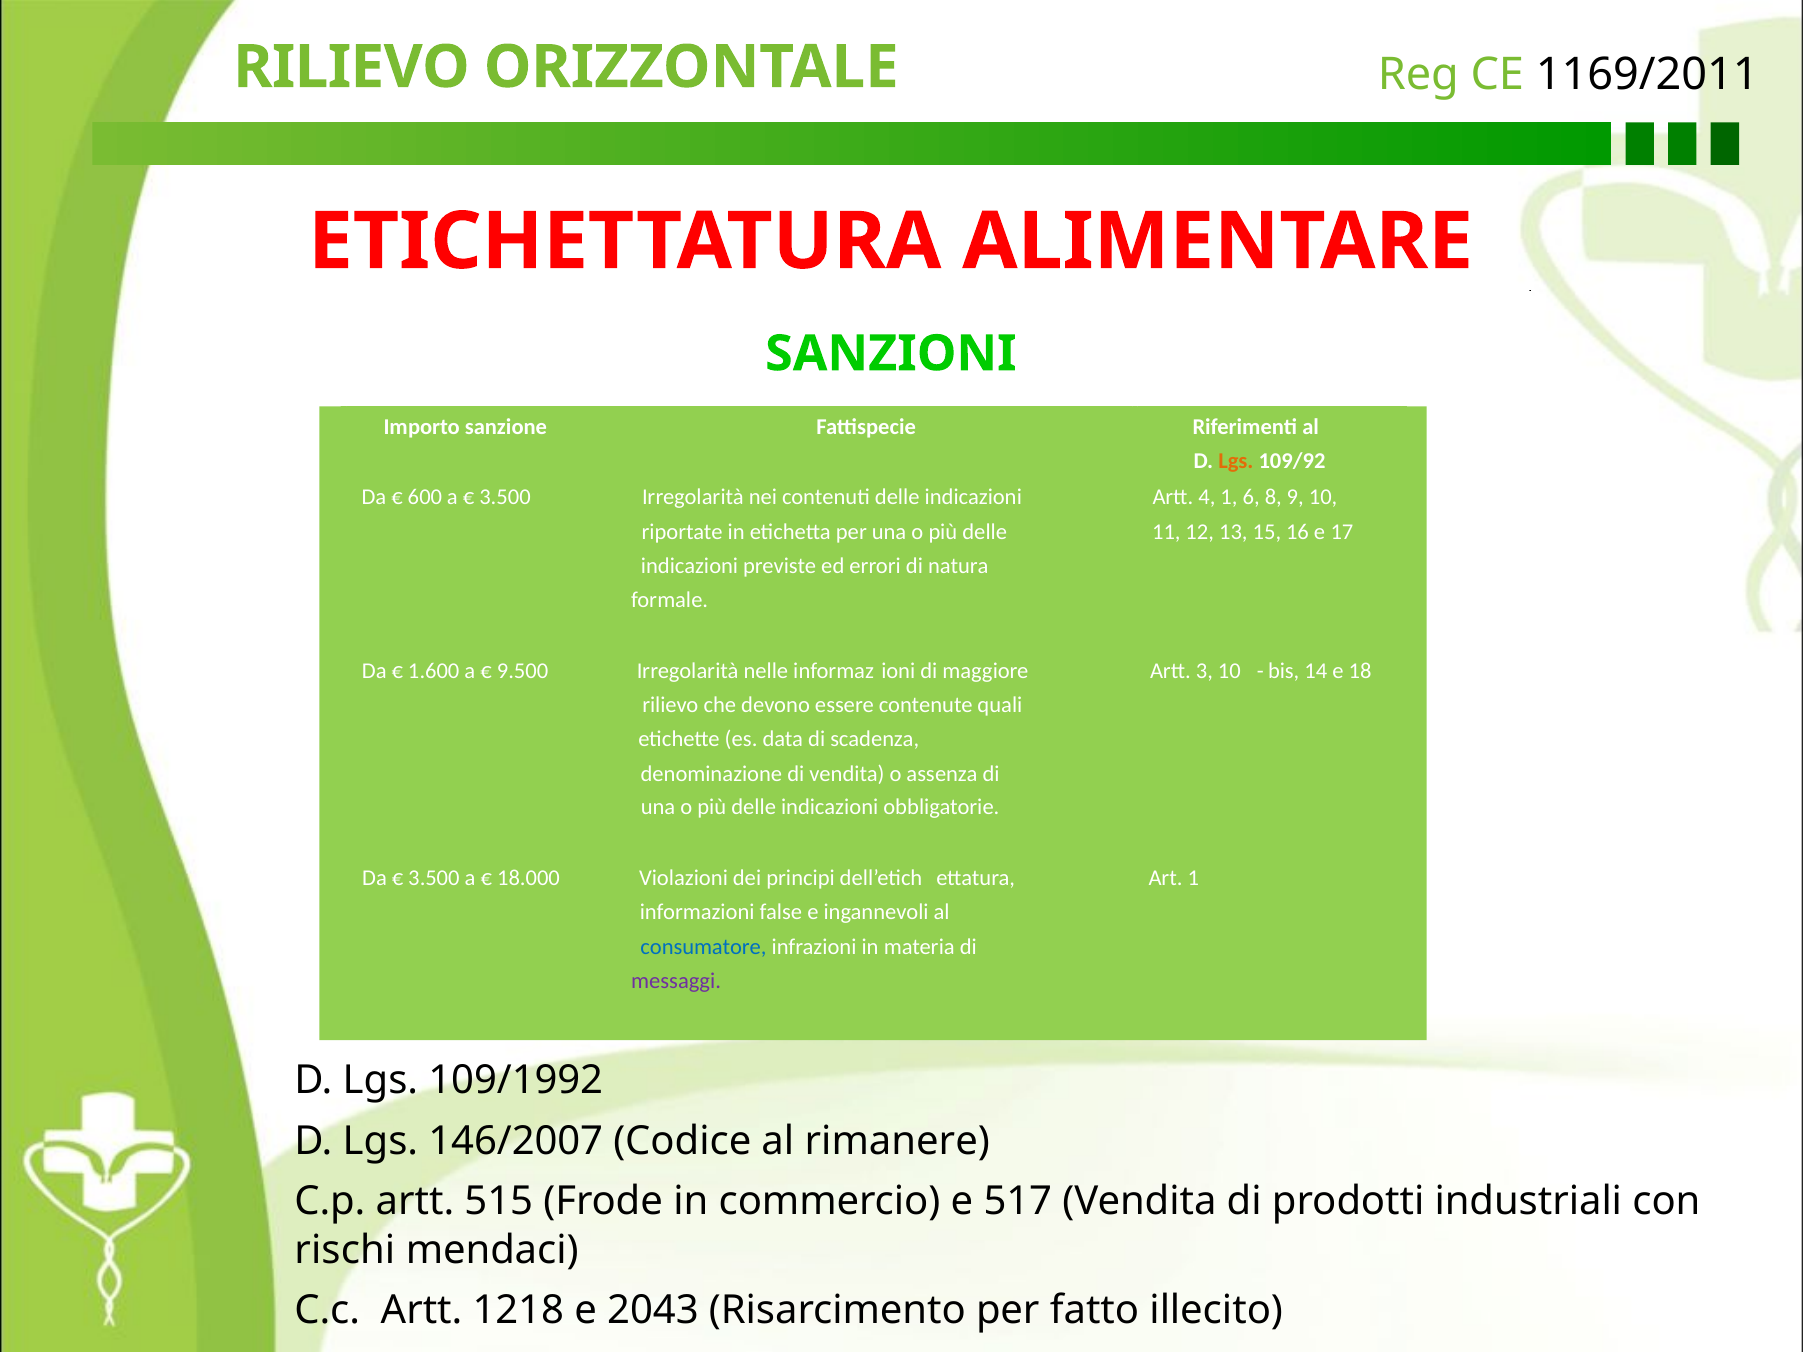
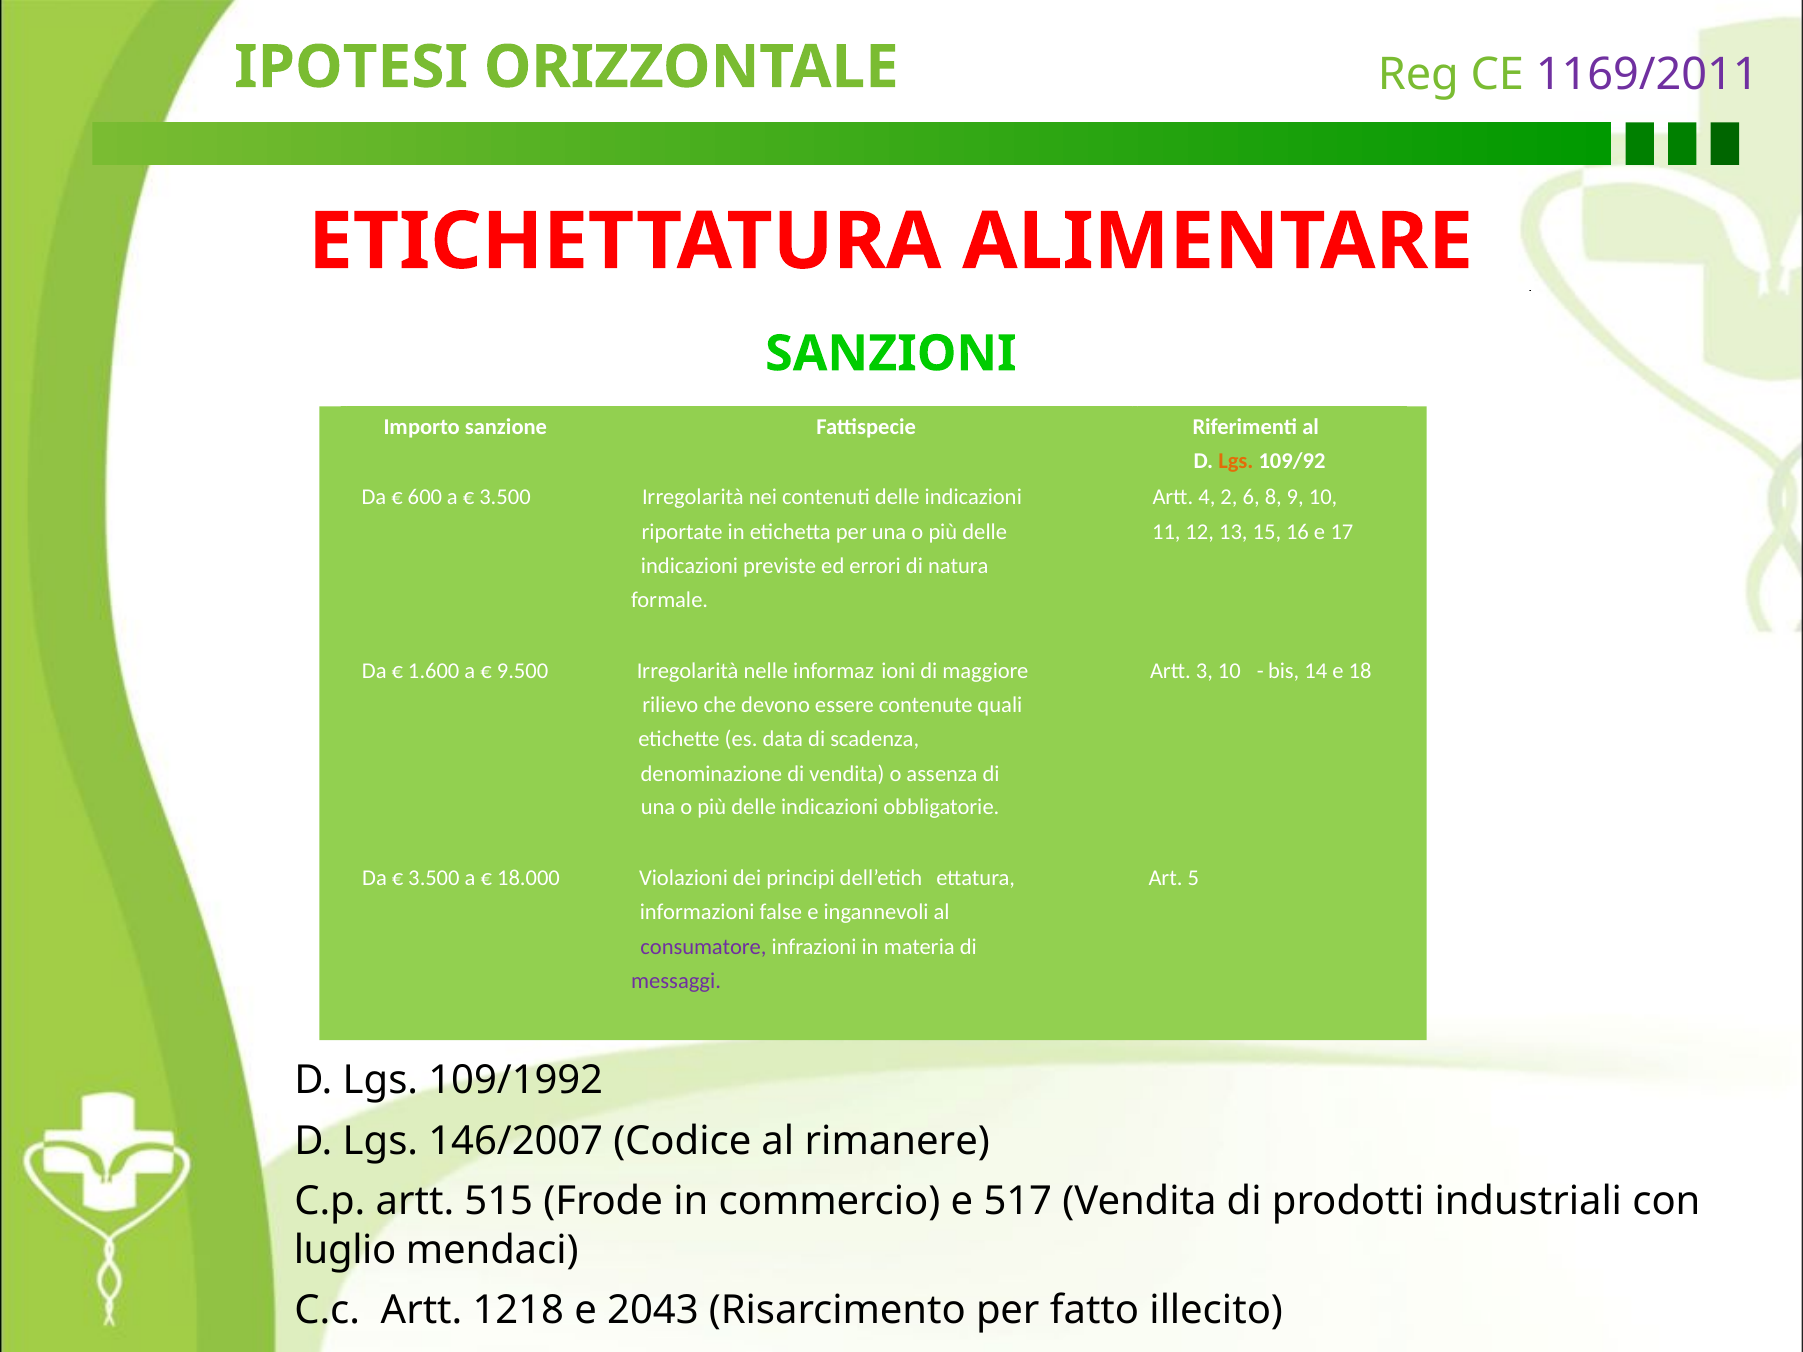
RILIEVO: RILIEVO -> IPOTESI (351, 67)
1169/2011 colour: black -> purple (1647, 75)
4 1: 1 -> 2 (1229, 498)
Art 1: 1 -> 5 (1193, 878)
consumatore colour: blue -> purple (703, 947)
rischi: rischi -> luglio (345, 1250)
